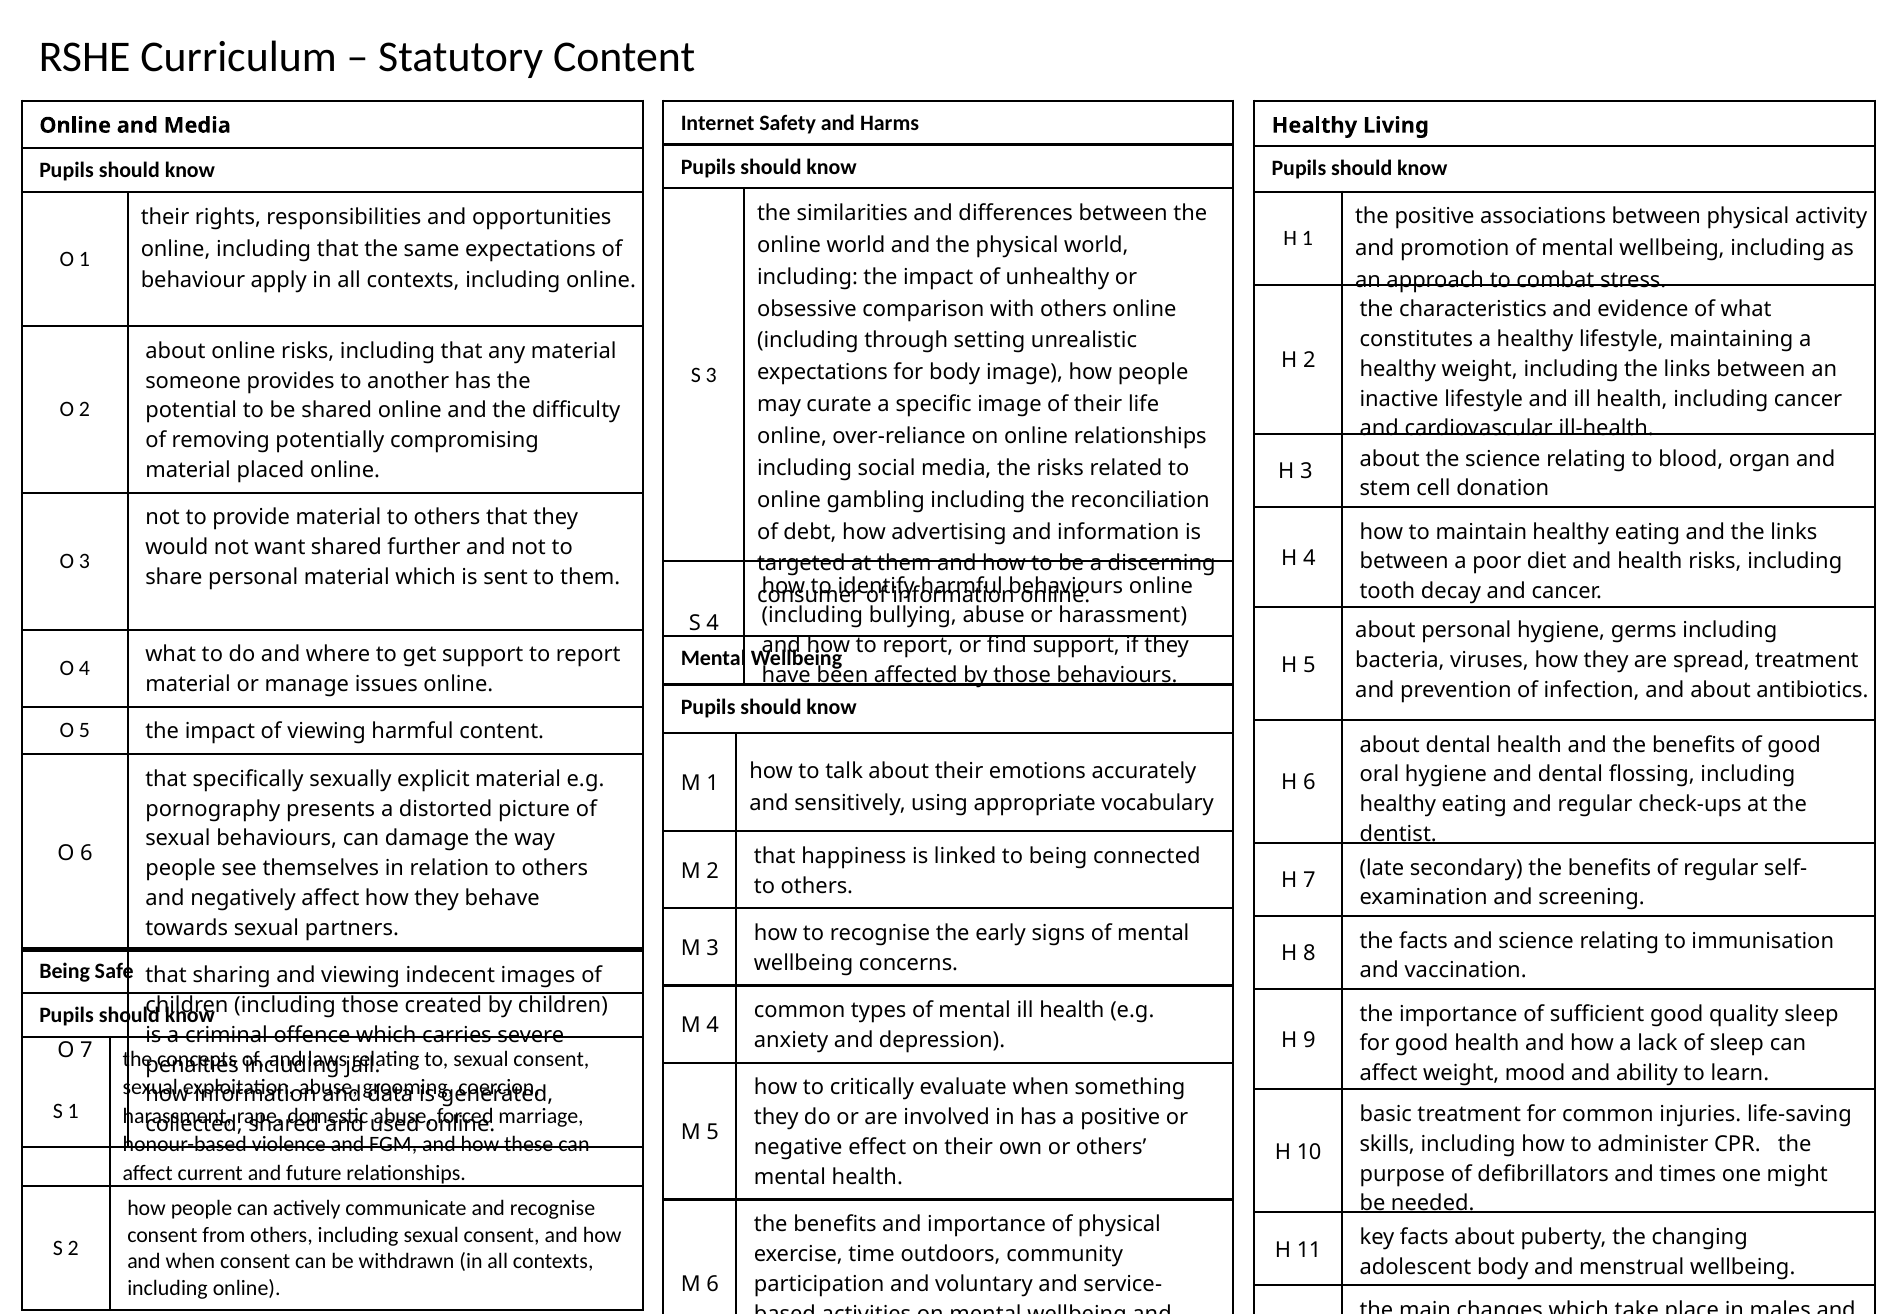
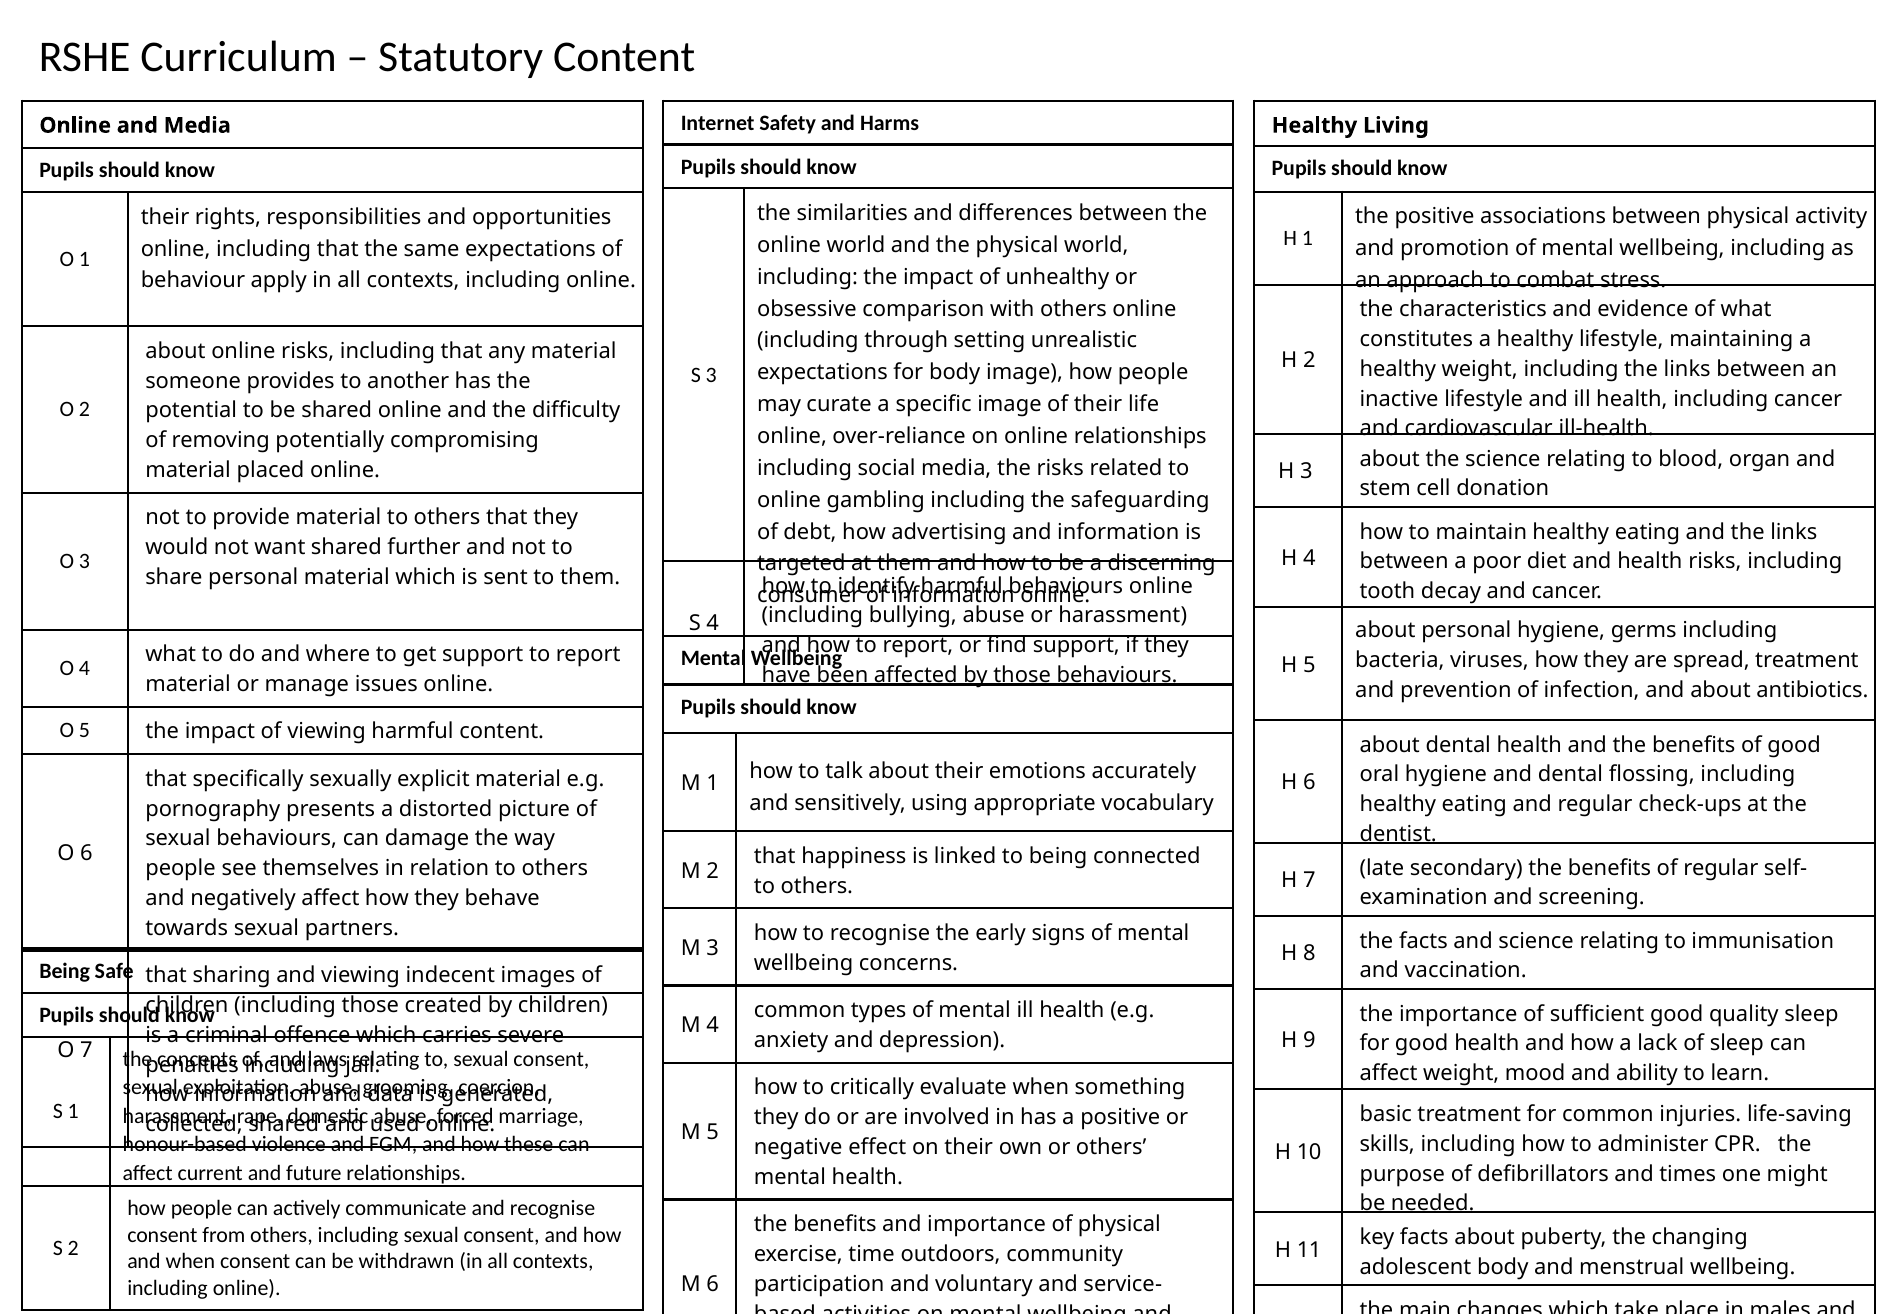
reconciliation: reconciliation -> safeguarding (1140, 500)
